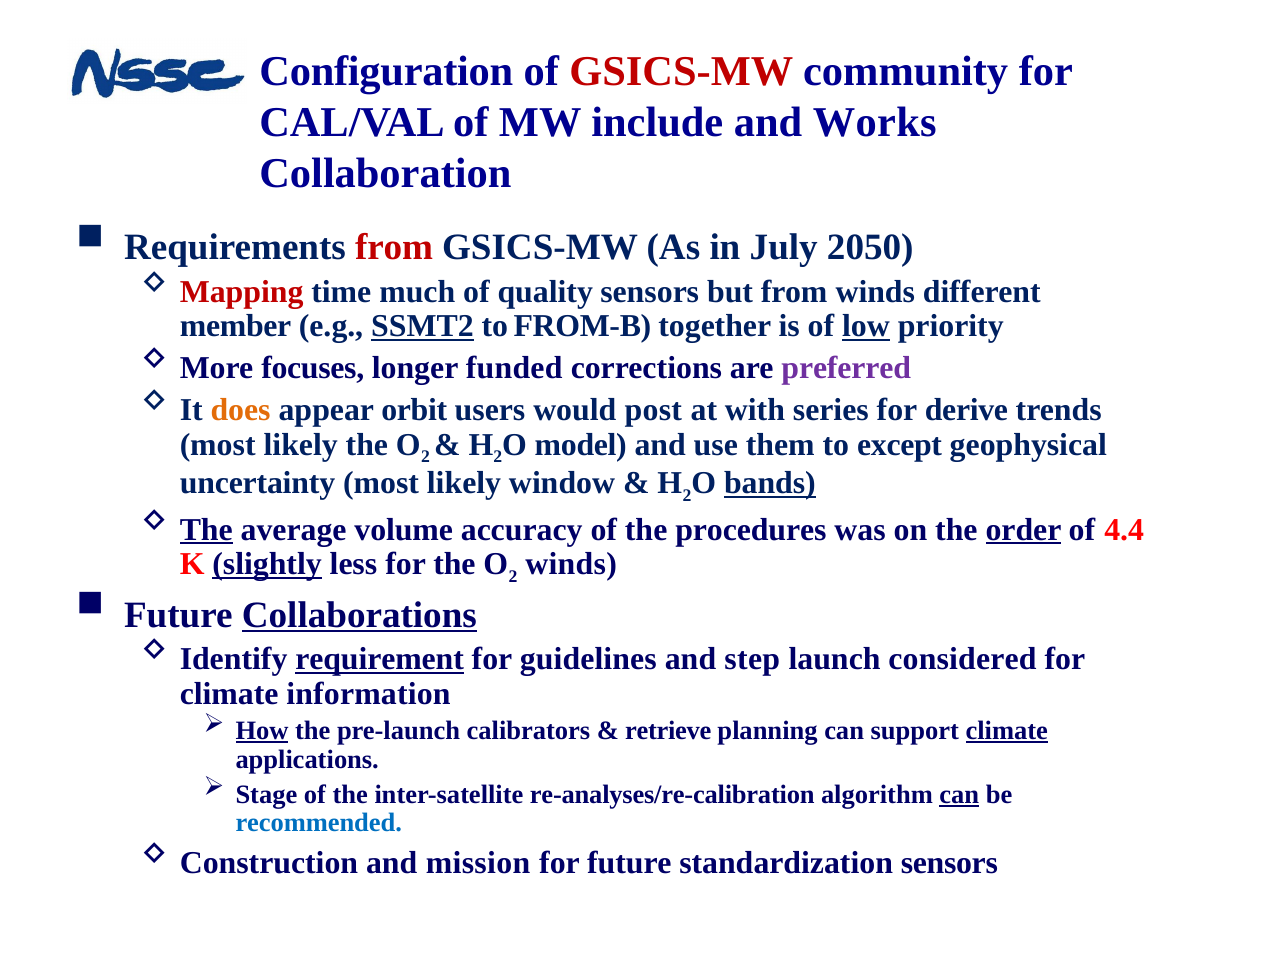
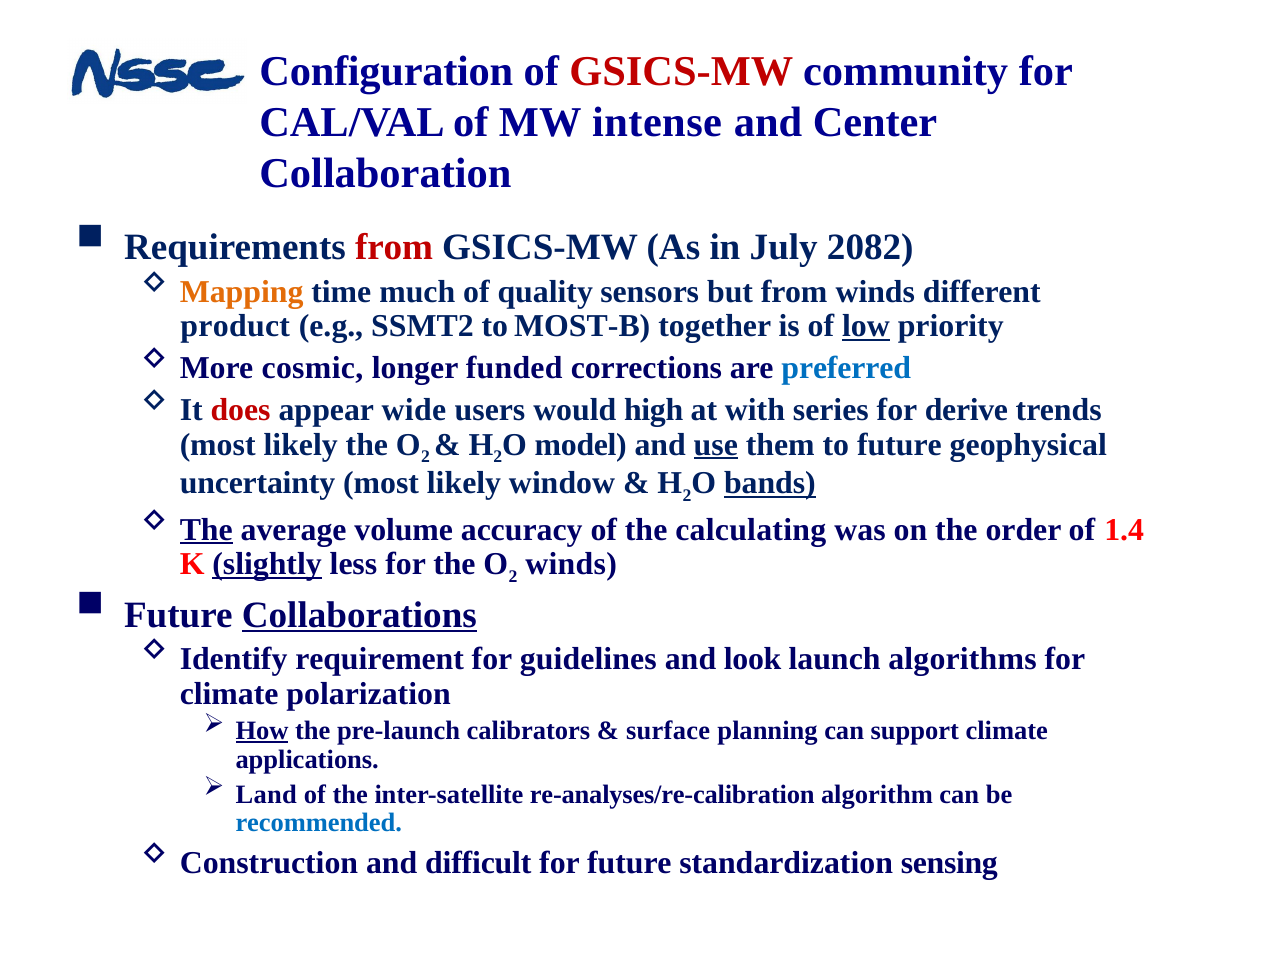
include: include -> intense (657, 123)
Works: Works -> Center (875, 123)
2050: 2050 -> 2082 (870, 248)
Mapping colour: red -> orange (242, 292)
member: member -> product (235, 326)
SSMT2 underline: present -> none (422, 326)
FROM-B: FROM-B -> MOST-B (582, 326)
focuses: focuses -> cosmic (312, 368)
preferred colour: purple -> blue (846, 368)
does colour: orange -> red (241, 410)
orbit: orbit -> wide (414, 410)
post: post -> high (654, 410)
use underline: none -> present (716, 445)
to except: except -> future (899, 445)
procedures: procedures -> calculating (751, 529)
order underline: present -> none (1024, 529)
4.4: 4.4 -> 1.4 (1124, 529)
requirement underline: present -> none (380, 659)
step: step -> look (753, 659)
considered: considered -> algorithms (963, 659)
information: information -> polarization (369, 694)
retrieve: retrieve -> surface (668, 731)
climate underline: present -> none (1007, 731)
Stage: Stage -> Land (266, 794)
can underline: present -> none (959, 794)
mission: mission -> difficult (478, 863)
standardization sensors: sensors -> sensing (949, 863)
